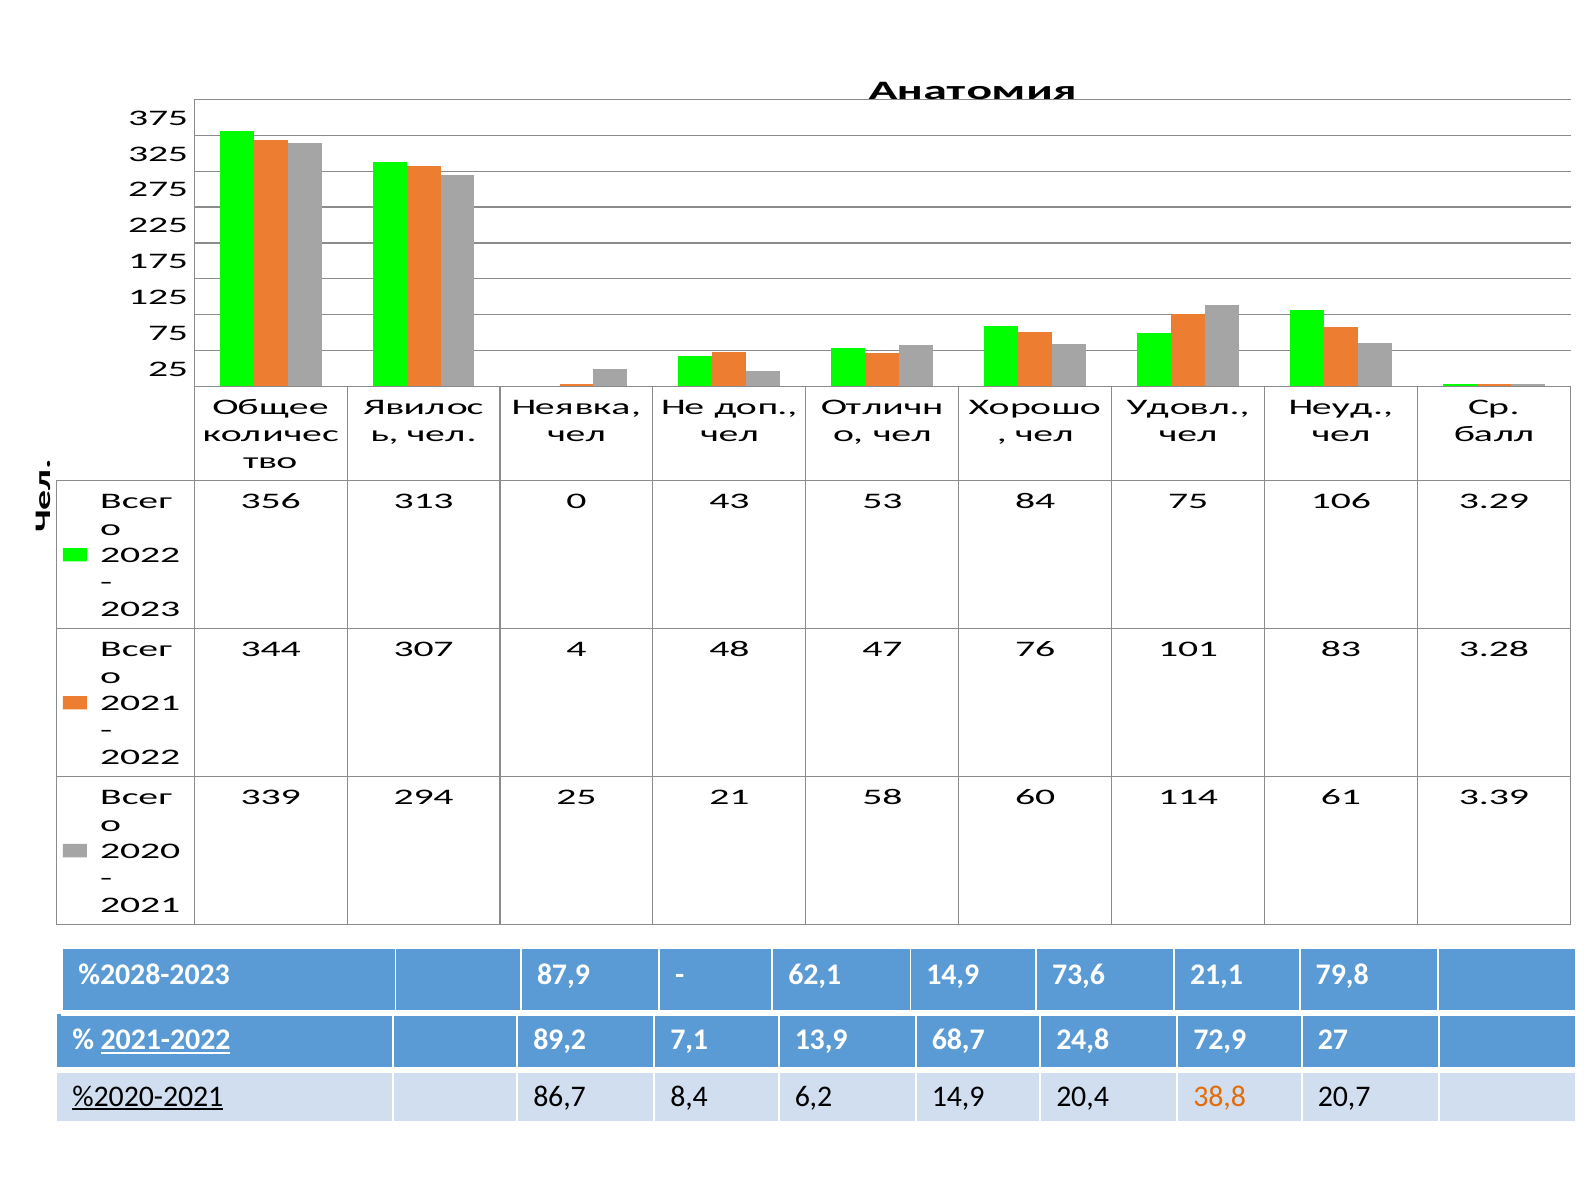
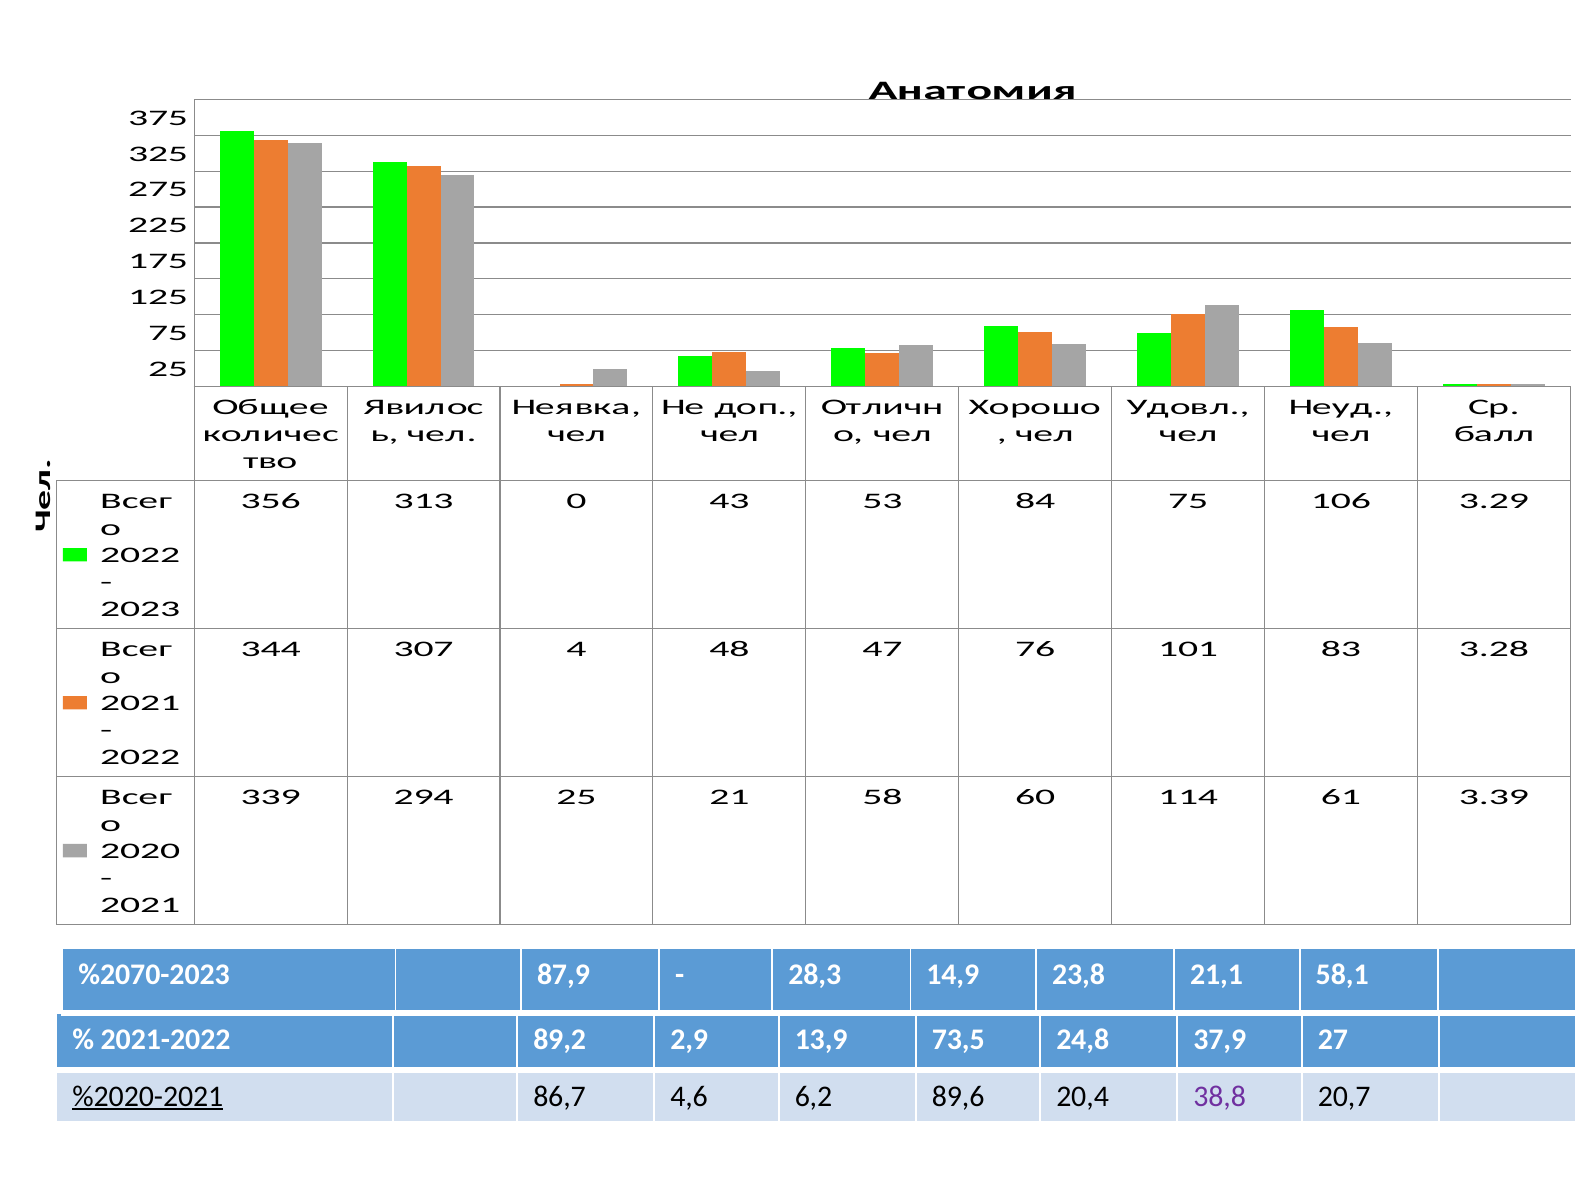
%2028-2023: %2028-2023 -> %2070-2023 (154, 975)
62,1: 62,1 -> 28,3 (815, 975)
73,6: 73,6 -> 23,8 (1078, 975)
79,8: 79,8 -> 58,1 (1342, 975)
2021-2022 underline: present -> none (166, 1039)
7,1: 7,1 -> 2,9 (689, 1039)
68,7: 68,7 -> 73,5 (958, 1039)
72,9: 72,9 -> 37,9 (1220, 1039)
8,4: 8,4 -> 4,6 (689, 1096)
6,2 14,9: 14,9 -> 89,6 (958, 1096)
38,8 colour: orange -> purple (1220, 1096)
